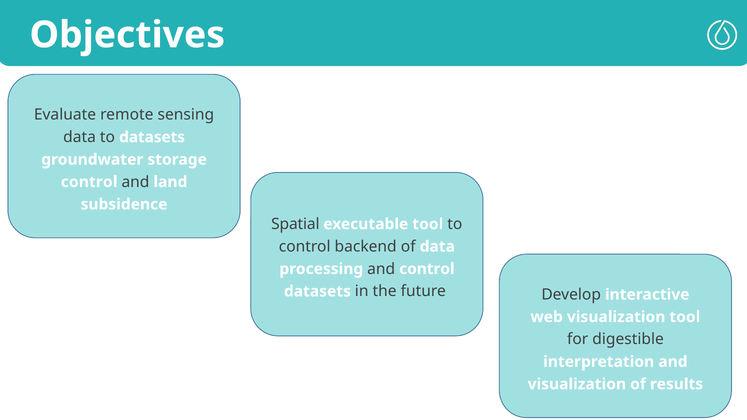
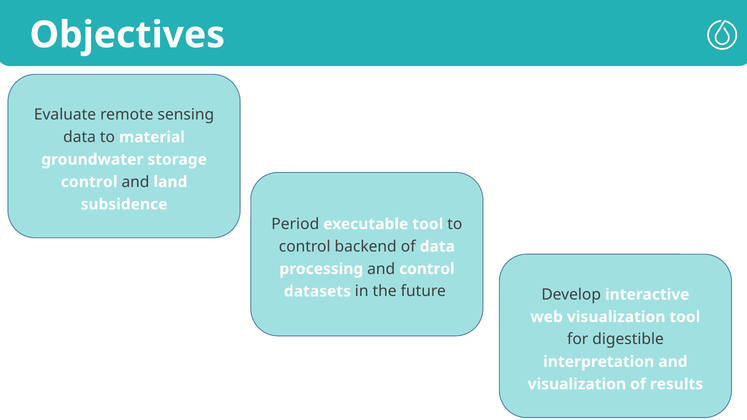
to datasets: datasets -> material (152, 137)
Spatial: Spatial -> Period (295, 224)
